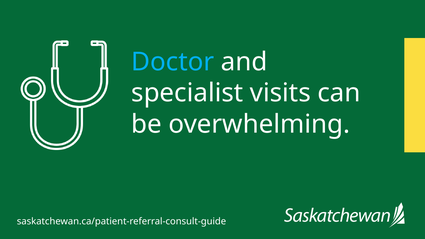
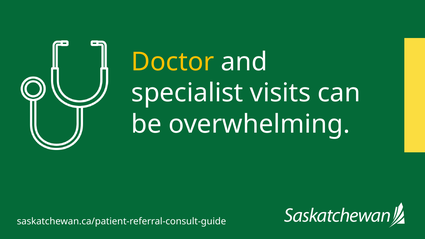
Doctor colour: light blue -> yellow (173, 62)
